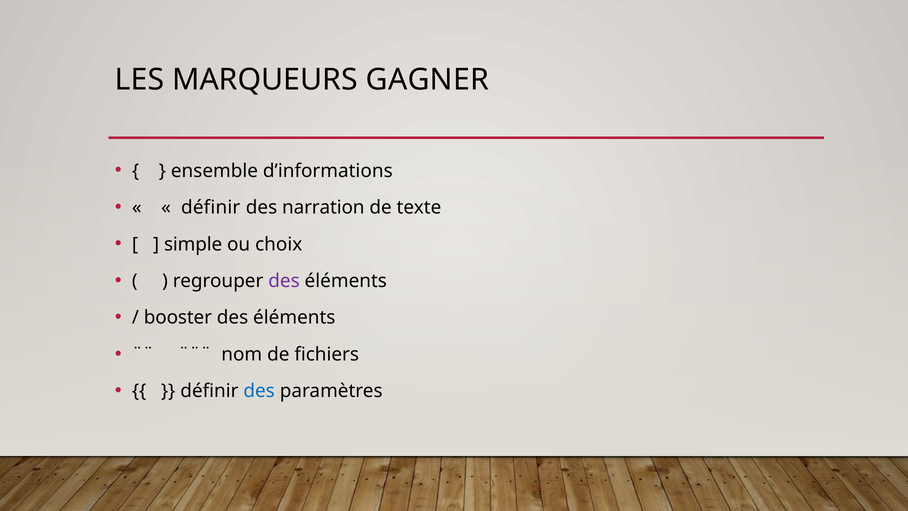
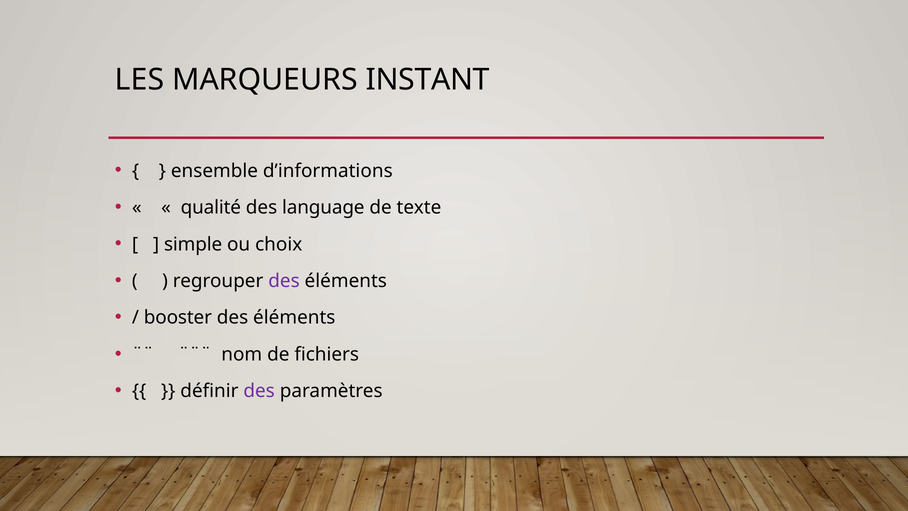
GAGNER: GAGNER -> INSTANT (428, 80)
définir: définir -> qualité (211, 207)
narration: narration -> language (323, 207)
des colour: blue -> purple (259, 391)
